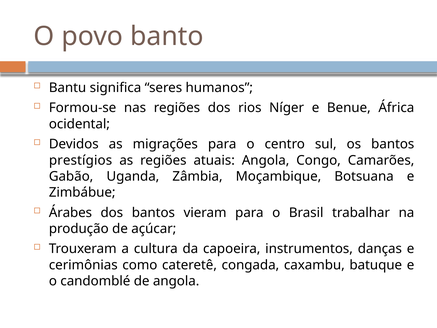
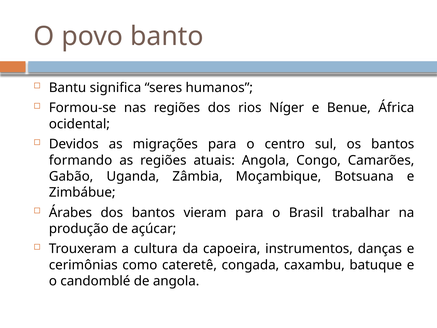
prestígios: prestígios -> formando (81, 160)
